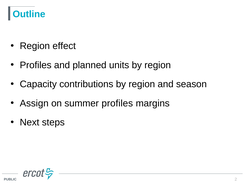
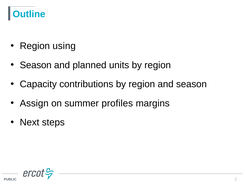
effect: effect -> using (64, 46)
Profiles: Profiles -> Season (36, 65)
